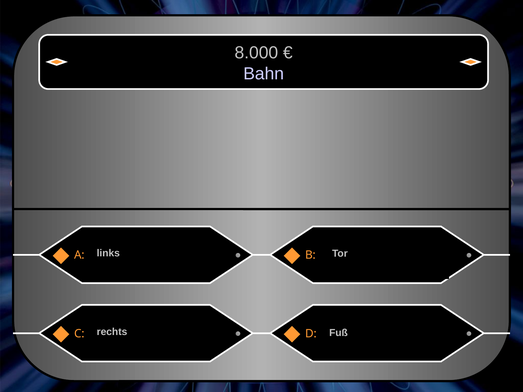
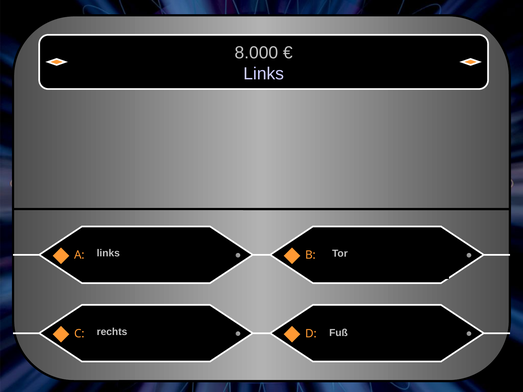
Bahn: Bahn -> Links (264, 74)
